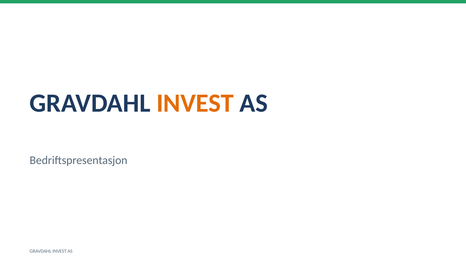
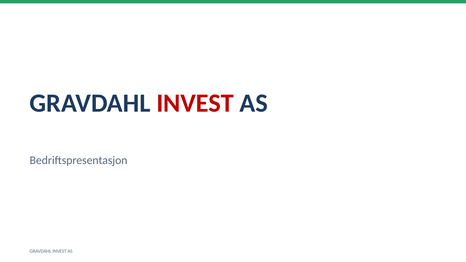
INVEST colour: orange -> red (195, 103)
